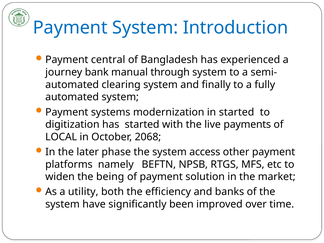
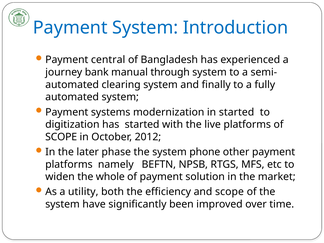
live payments: payments -> platforms (247, 125)
LOCAL: LOCAL -> SCOPE (61, 137)
2068: 2068 -> 2012 (148, 137)
access: access -> phone (205, 152)
being: being -> whole (110, 177)
and banks: banks -> scope (229, 192)
